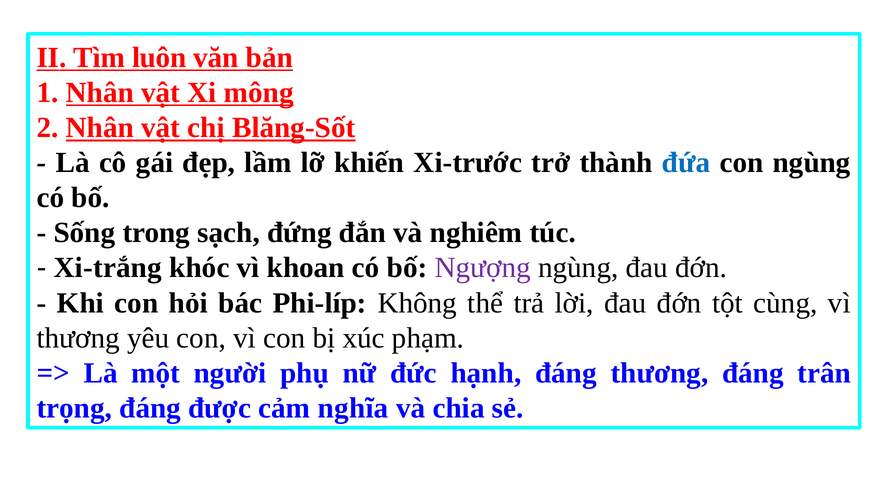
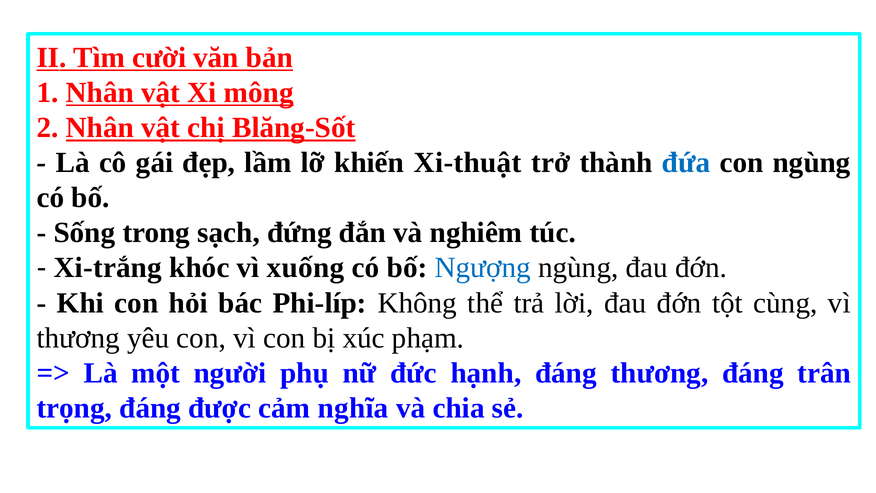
luôn: luôn -> cười (159, 57)
Xi-trước: Xi-trước -> Xi-thuật (468, 163)
khoan: khoan -> xuống (306, 268)
Ngượng colour: purple -> blue (483, 268)
